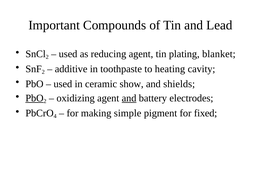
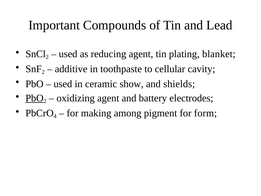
heating: heating -> cellular (170, 69)
and underline: present -> none (129, 98)
simple: simple -> among (128, 113)
fixed: fixed -> form (205, 113)
